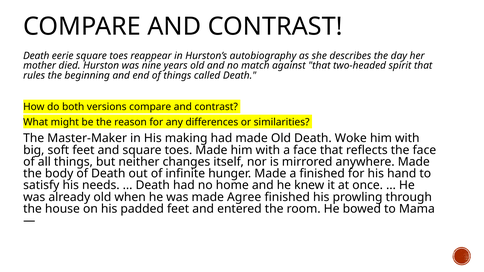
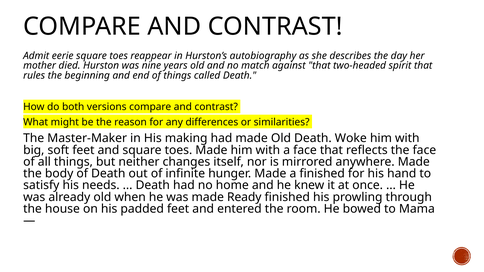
Death: Death -> Admit (36, 56)
Agree: Agree -> Ready (244, 197)
